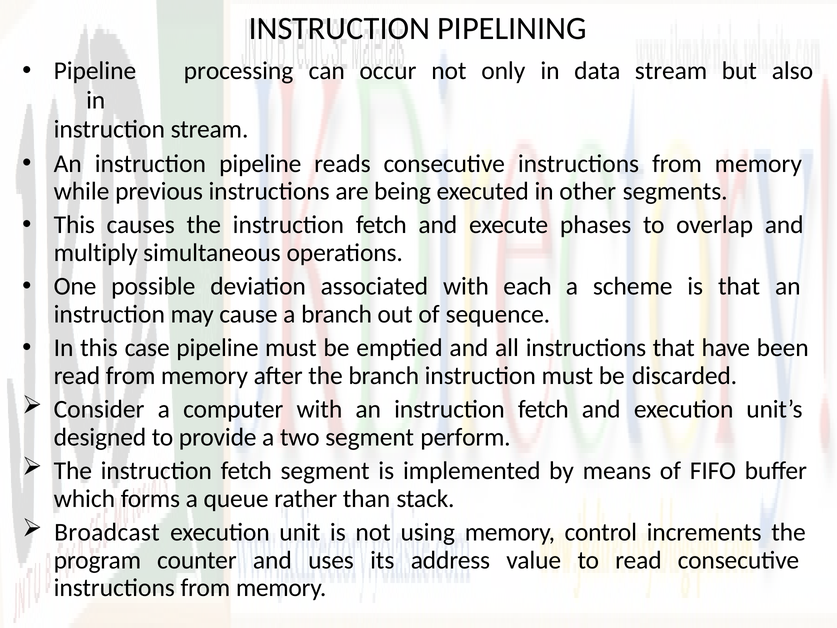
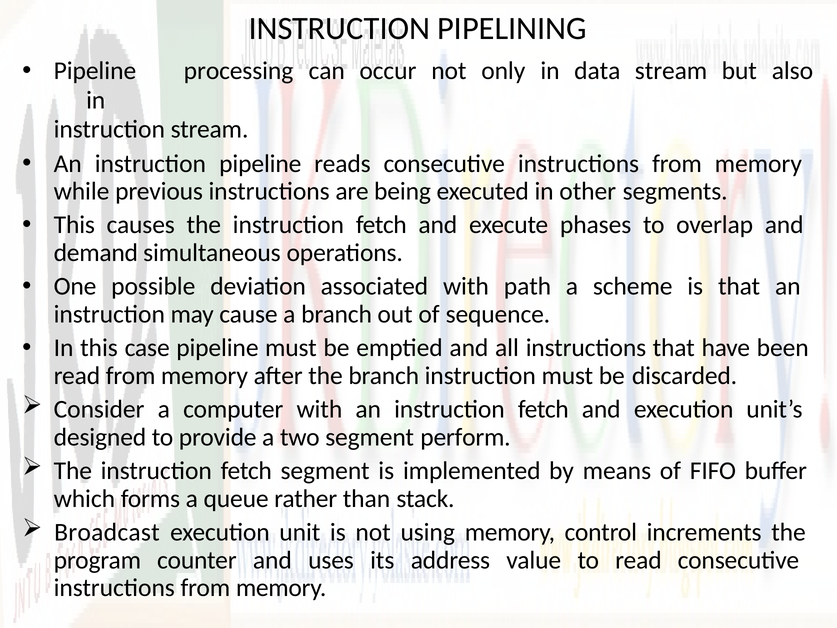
multiply: multiply -> demand (96, 253)
each: each -> path (527, 286)
